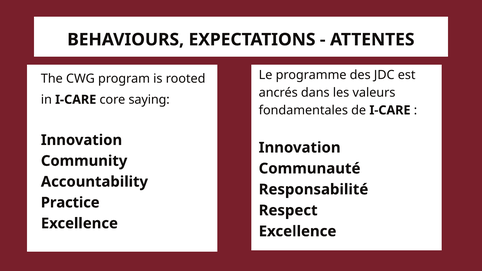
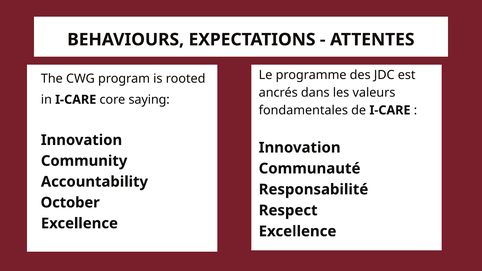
Practice: Practice -> October (70, 203)
